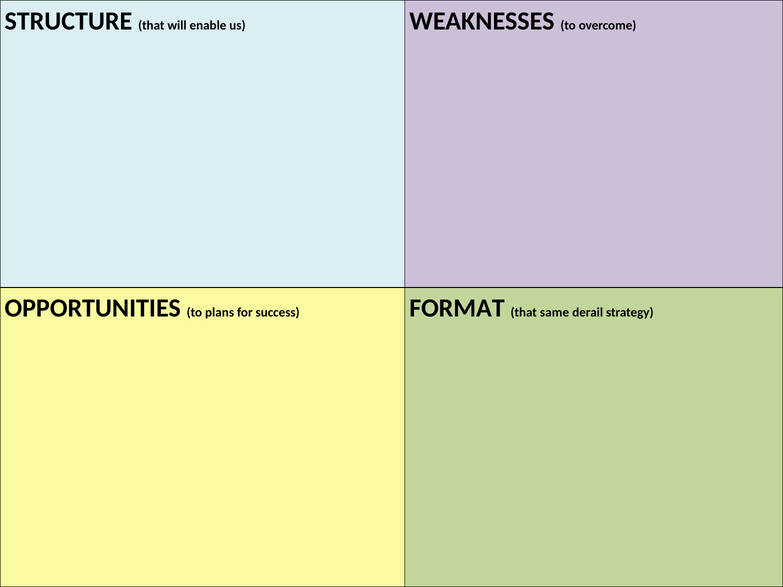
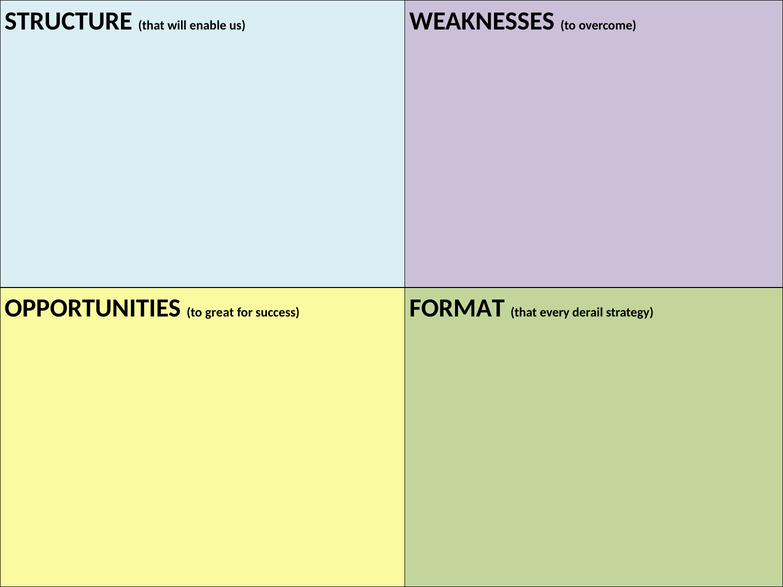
plans: plans -> great (220, 313)
same: same -> every (555, 313)
